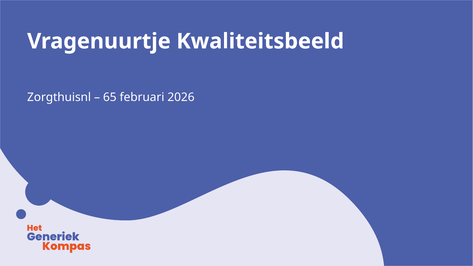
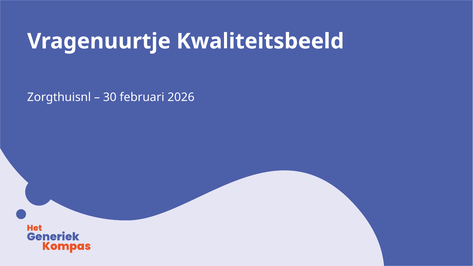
65: 65 -> 30 (110, 97)
